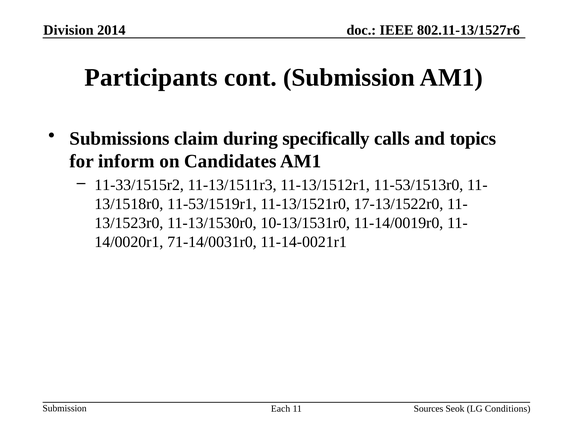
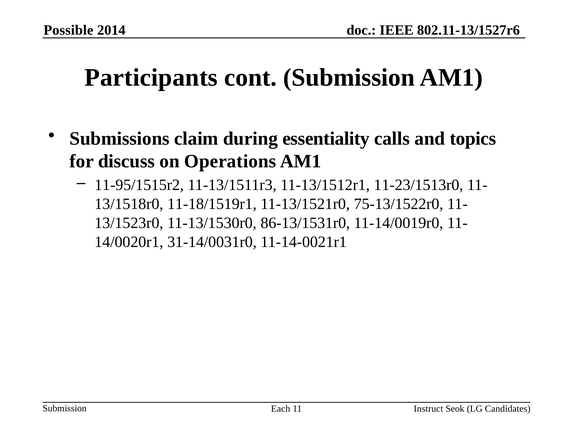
Division: Division -> Possible (68, 30)
specifically: specifically -> essentiality (326, 139)
inform: inform -> discuss (127, 161)
Candidates: Candidates -> Operations (230, 161)
11-33/1515r2: 11-33/1515r2 -> 11-95/1515r2 (139, 185)
11-53/1513r0: 11-53/1513r0 -> 11-23/1513r0 (419, 185)
11-53/1519r1: 11-53/1519r1 -> 11-18/1519r1 (212, 204)
17-13/1522r0: 17-13/1522r0 -> 75-13/1522r0 (399, 204)
10-13/1531r0: 10-13/1531r0 -> 86-13/1531r0 (305, 223)
71-14/0031r0: 71-14/0031r0 -> 31-14/0031r0 (212, 242)
Sources: Sources -> Instruct (428, 409)
Conditions: Conditions -> Candidates (508, 409)
